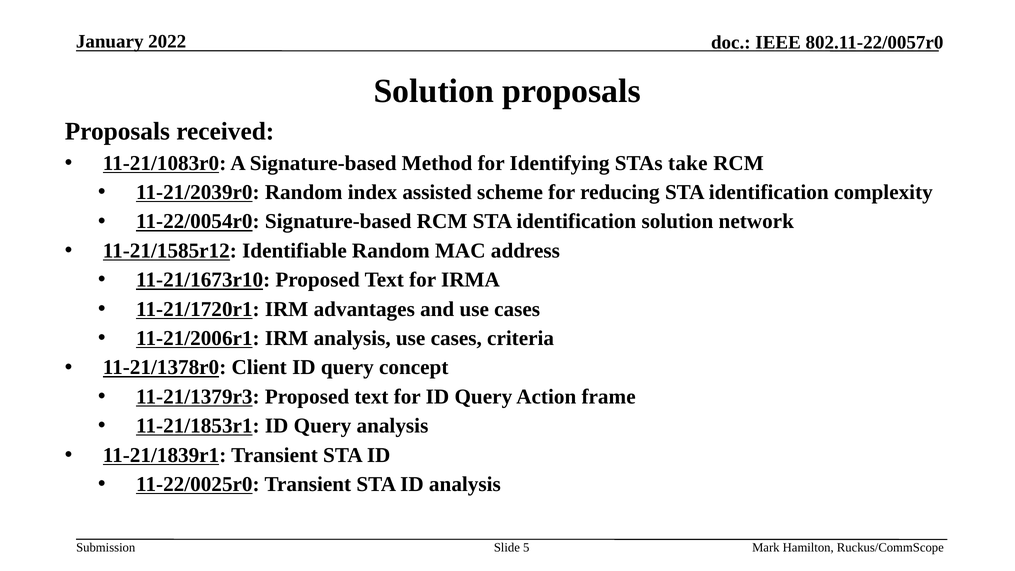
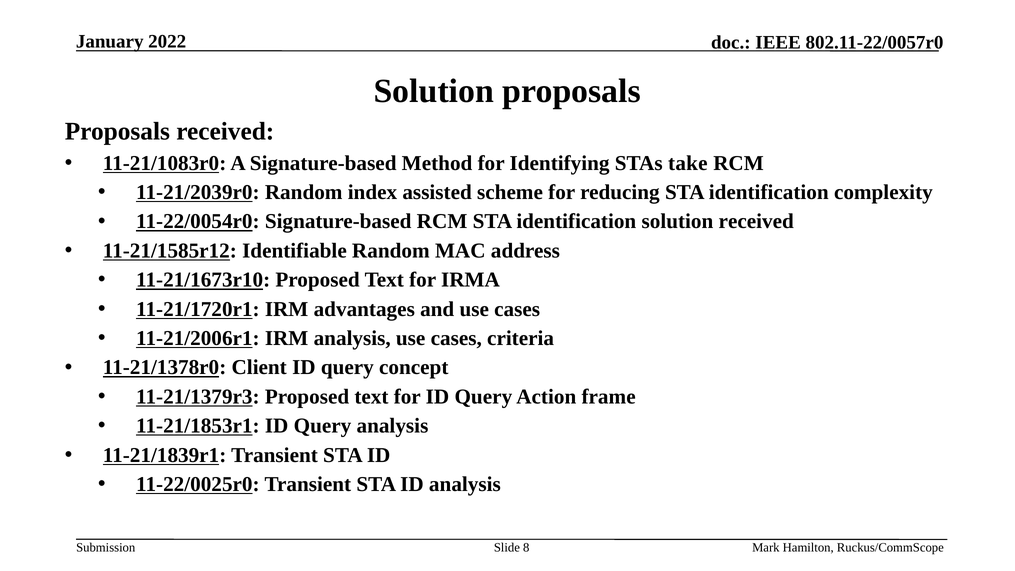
solution network: network -> received (756, 221)
5: 5 -> 8 (526, 548)
